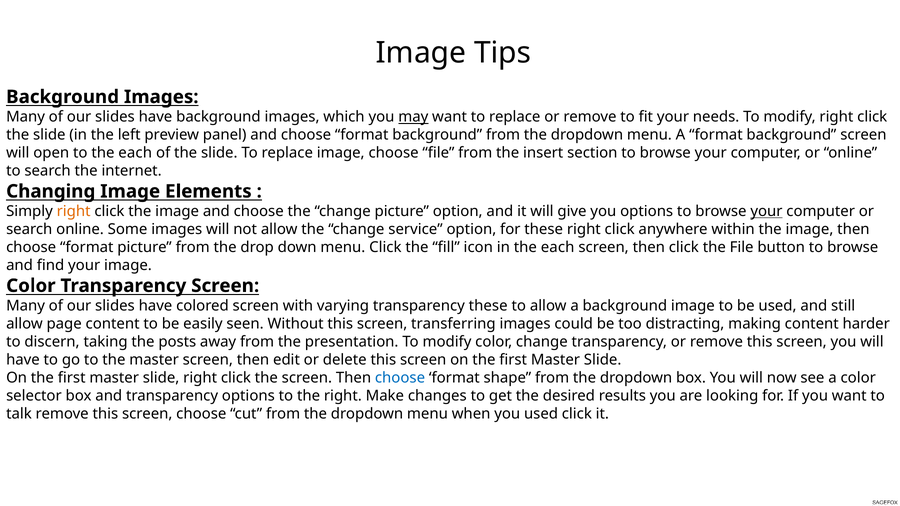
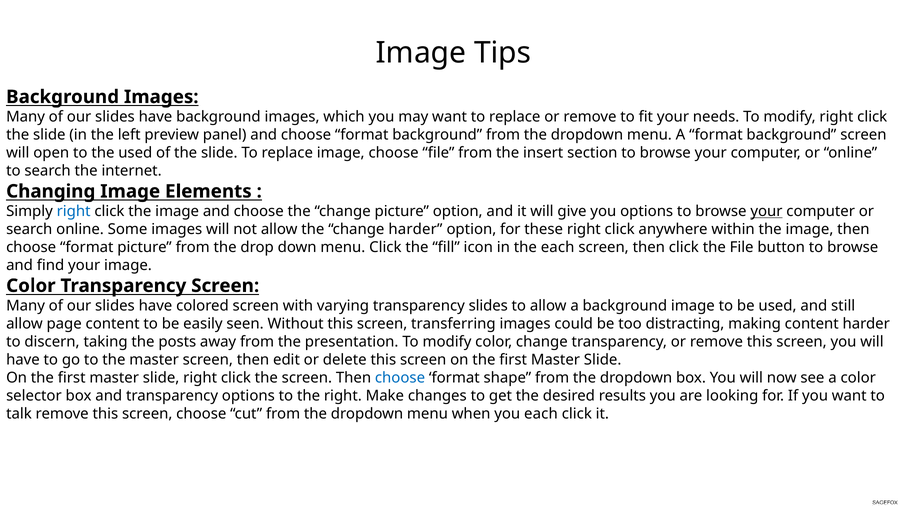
may underline: present -> none (413, 117)
to the each: each -> used (135, 153)
right colour: orange -> blue (74, 211)
change service: service -> harder (415, 229)
transparency these: these -> slides (488, 306)
you used: used -> each (541, 414)
